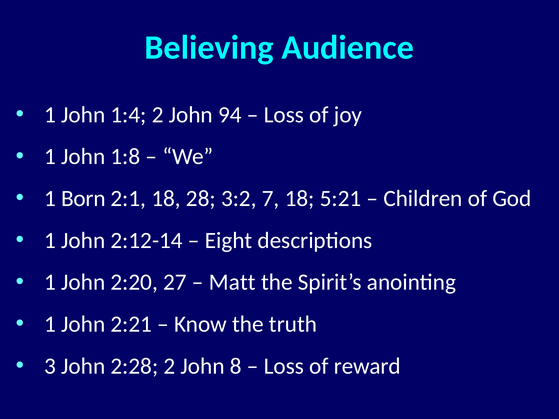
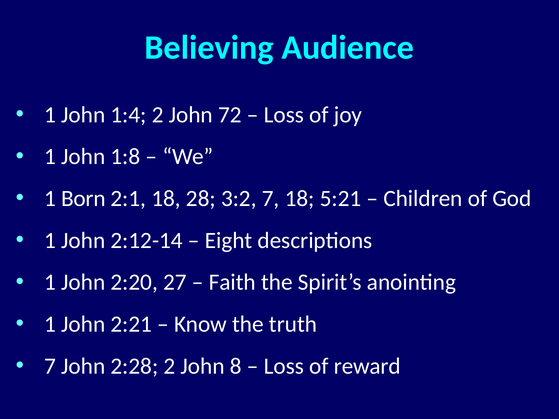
94: 94 -> 72 (230, 115)
Matt: Matt -> Faith (232, 282)
3: 3 -> 7 (50, 366)
